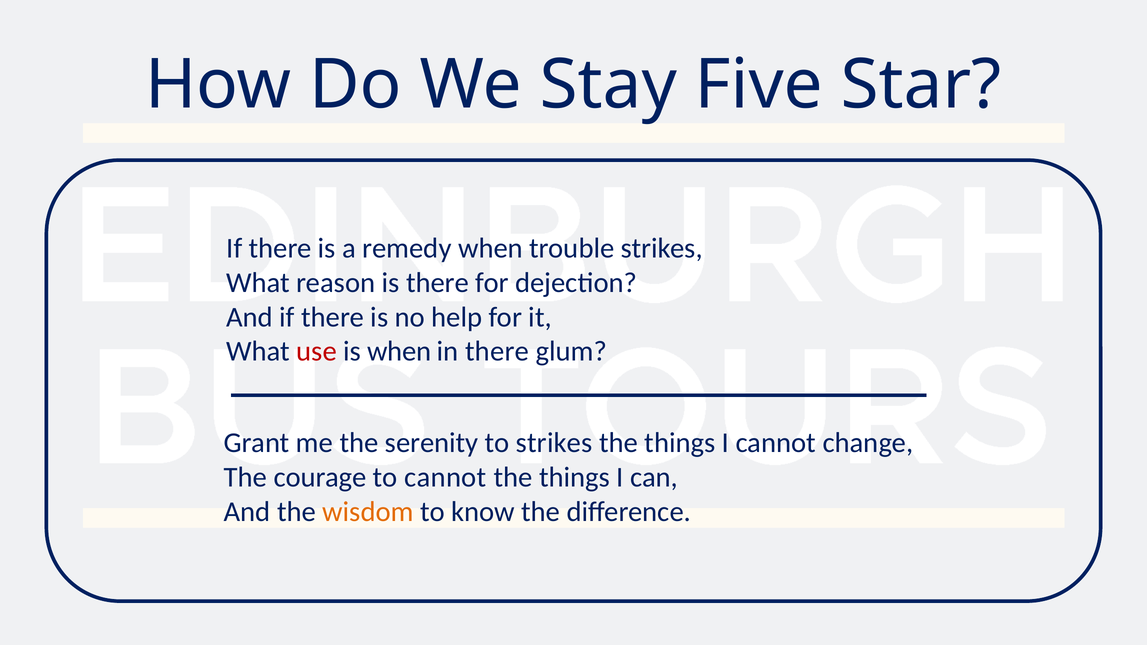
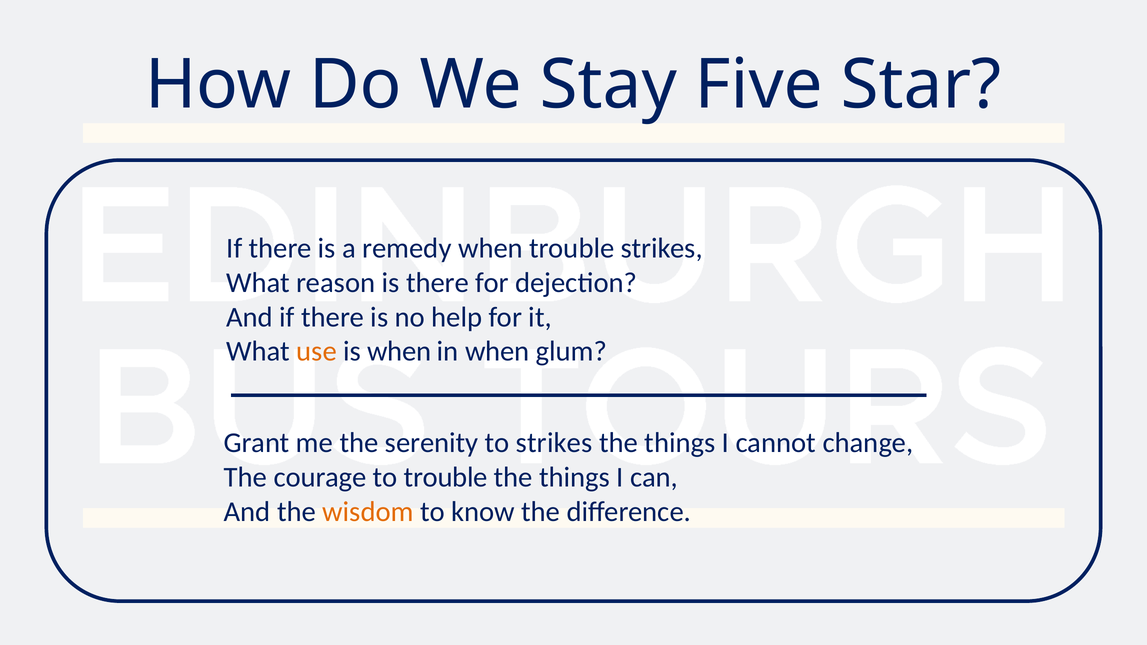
use colour: red -> orange (317, 352)
in there: there -> when (497, 352)
to cannot: cannot -> trouble (446, 477)
